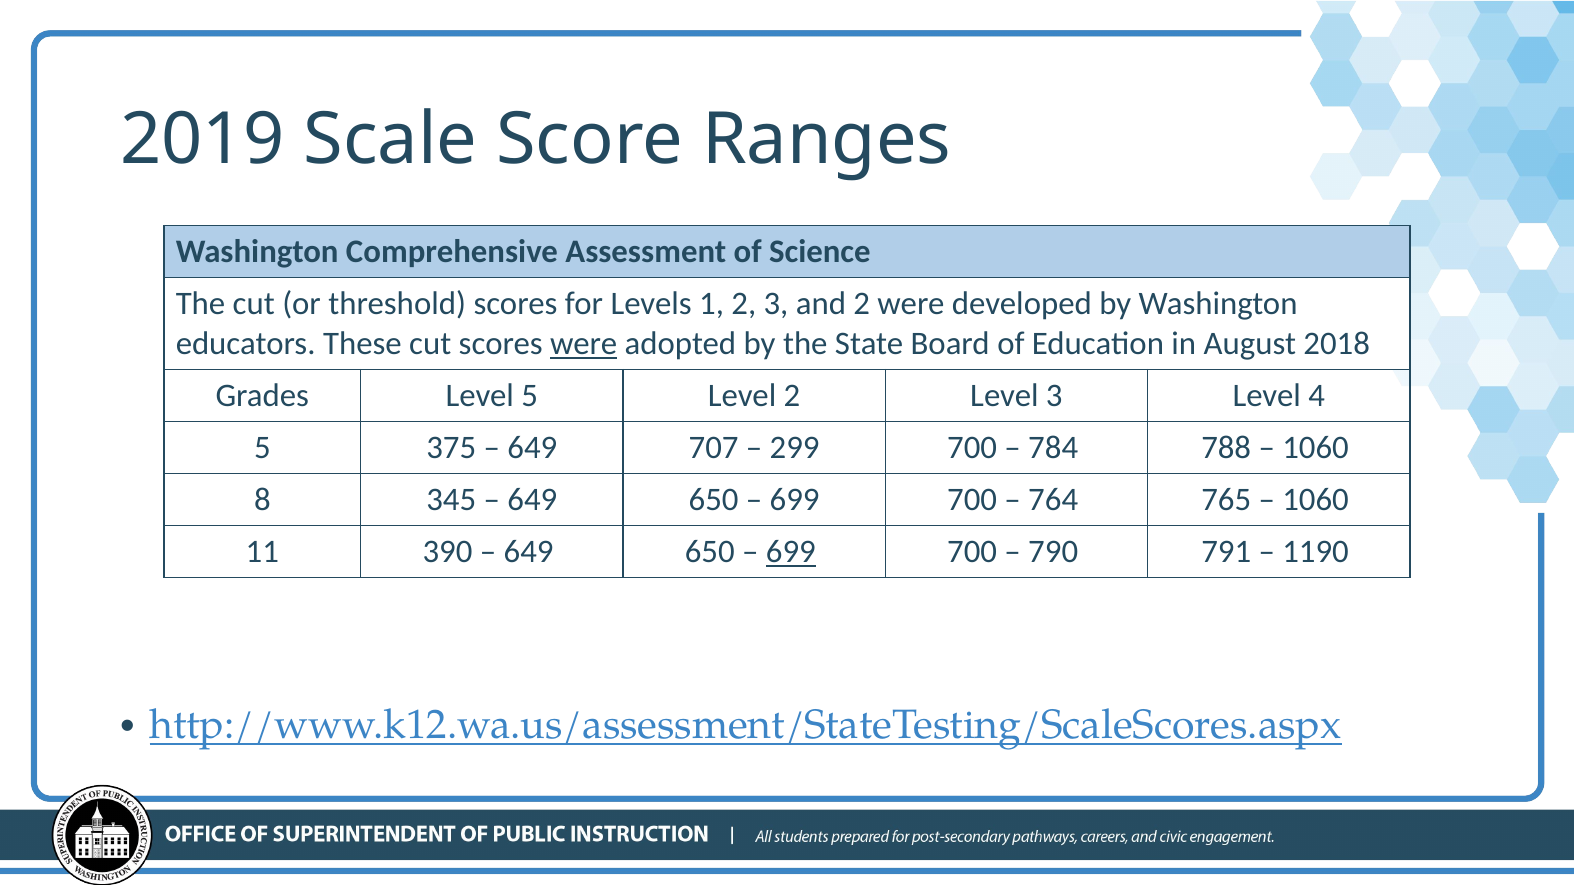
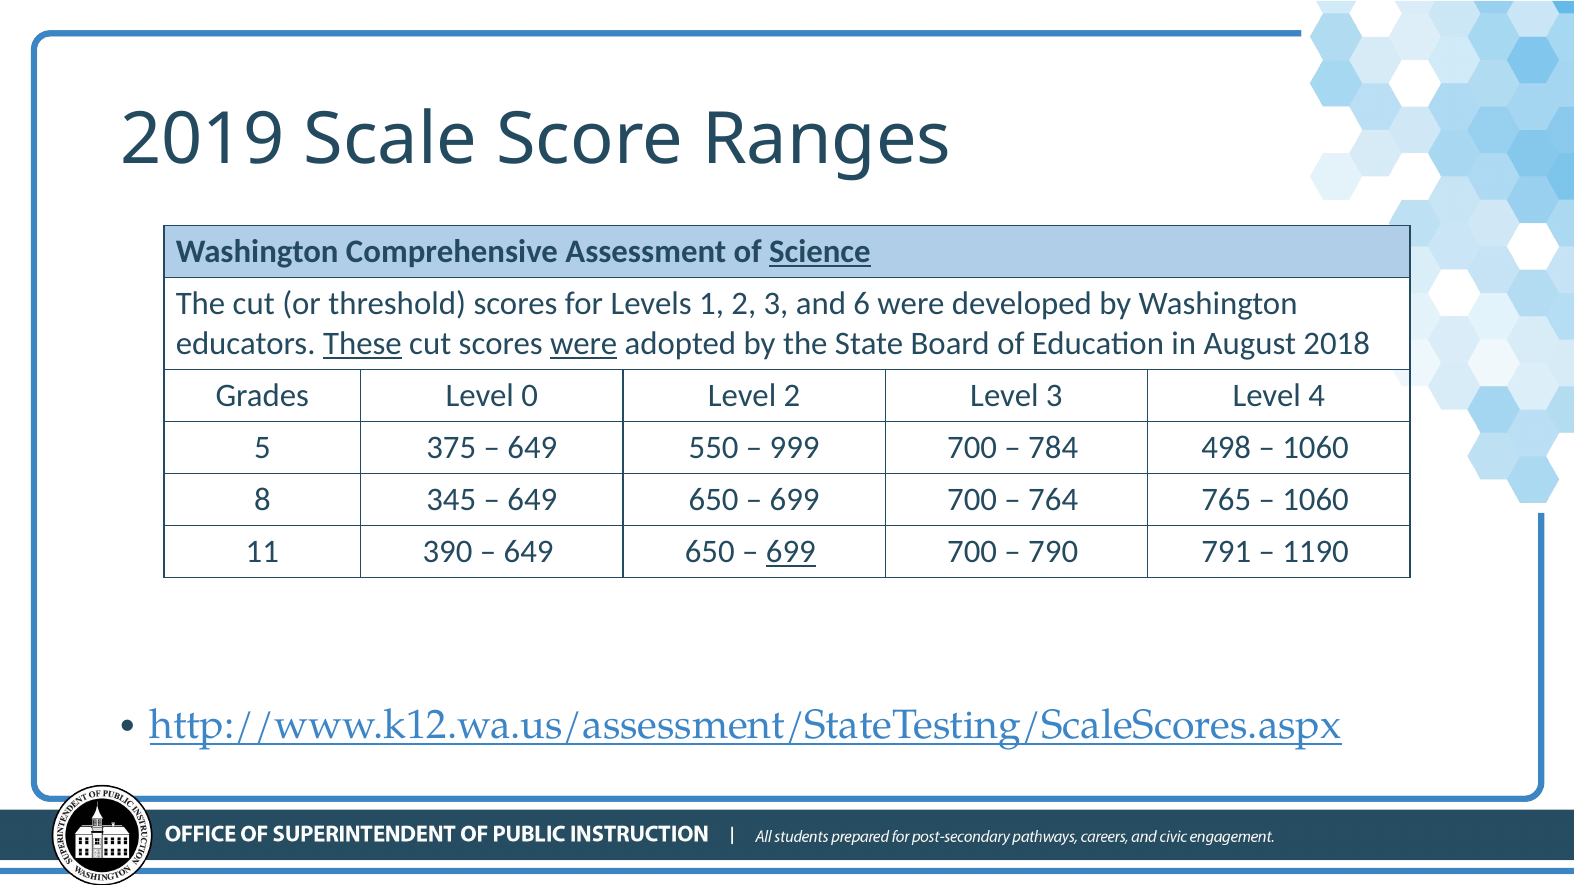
Science underline: none -> present (820, 252)
and 2: 2 -> 6 (862, 304)
These underline: none -> present (362, 344)
Level 5: 5 -> 0 (530, 396)
707: 707 -> 550 (714, 448)
299: 299 -> 999 (795, 448)
788: 788 -> 498 (1226, 448)
